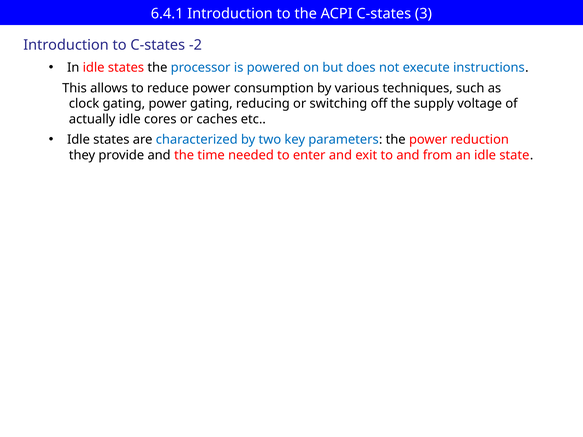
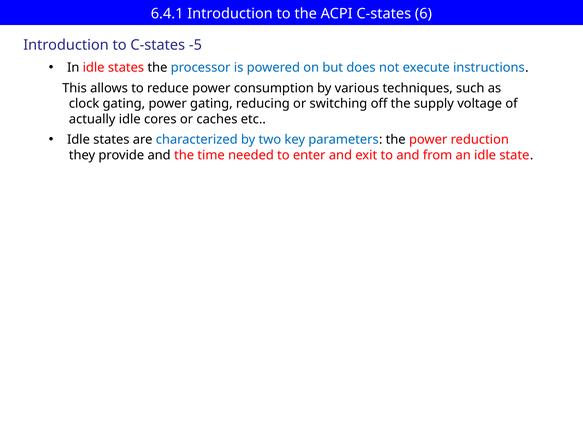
3: 3 -> 6 (423, 14)
-2: -2 -> -5 (195, 45)
